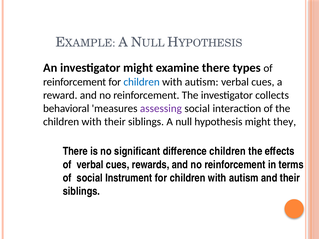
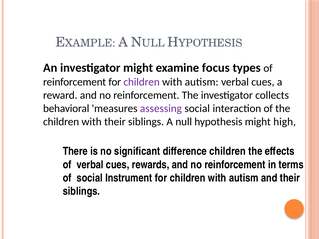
examine there: there -> focus (216, 68)
children colour: blue -> purple (142, 82)
they: they -> high (285, 122)
